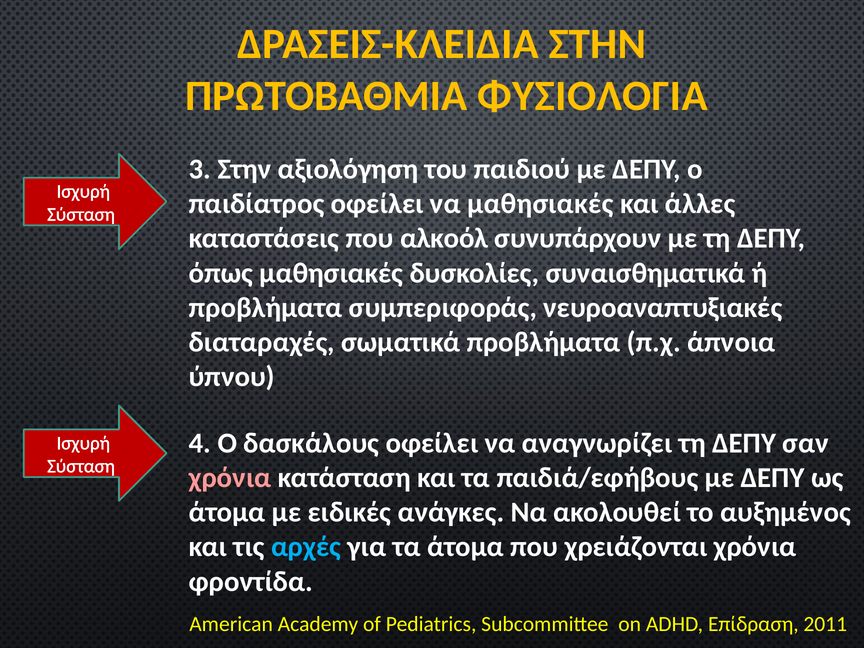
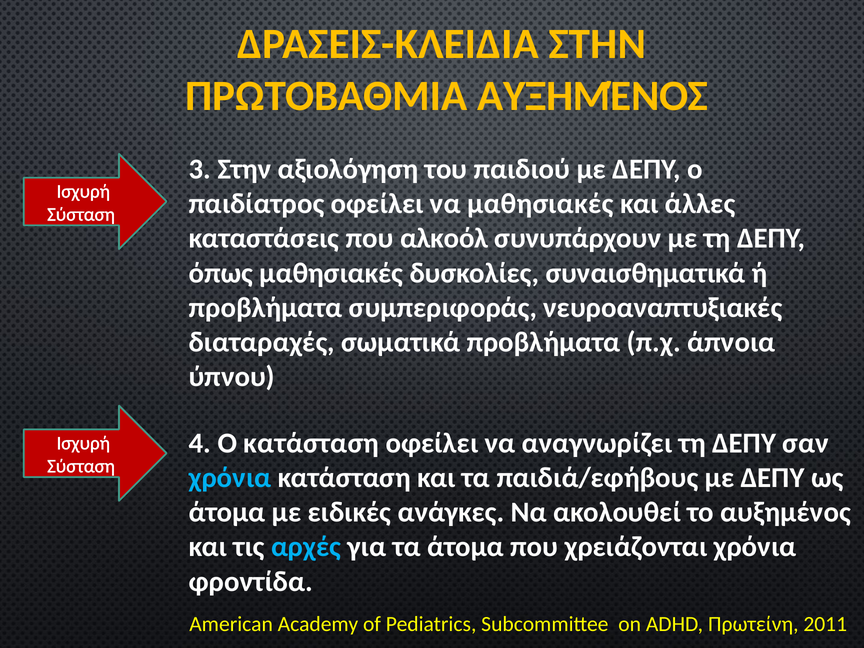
ΠΡΩΤΟΒΑΘΜΙΑ ΦΥΣΙΟΛΟΓΙΑ: ΦΥΣΙΟΛΟΓΙΑ -> ΑΥΞΗΜΈΝΟΣ (593, 96)
Ο δασκάλους: δασκάλους -> κατάσταση (311, 443)
χρόνια colour: pink -> light blue (230, 478)
Επίδραση: Επίδραση -> Πρωτείνη (753, 624)
